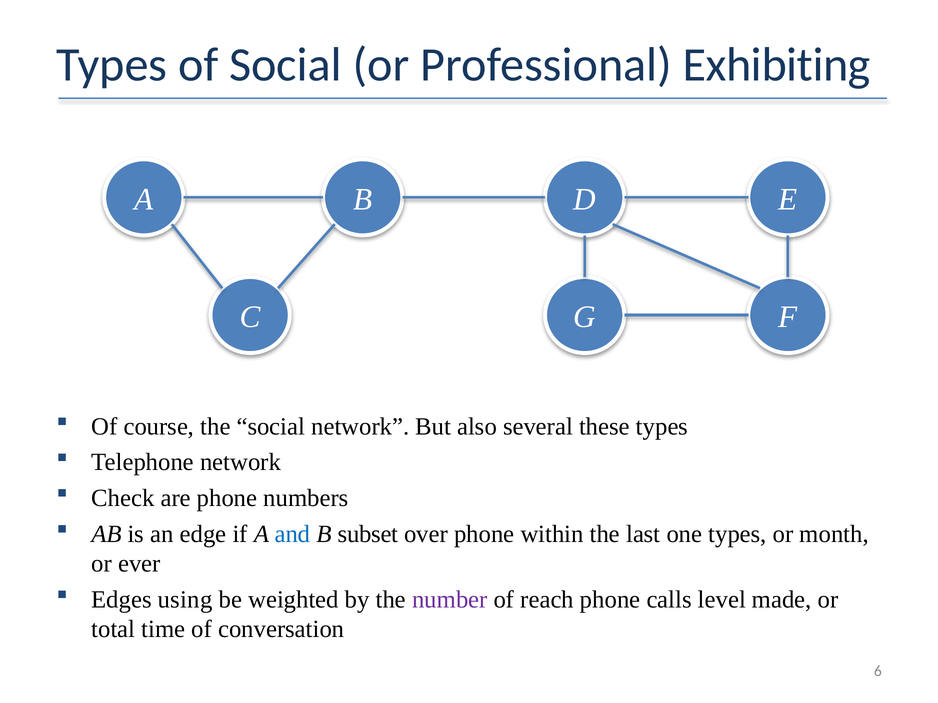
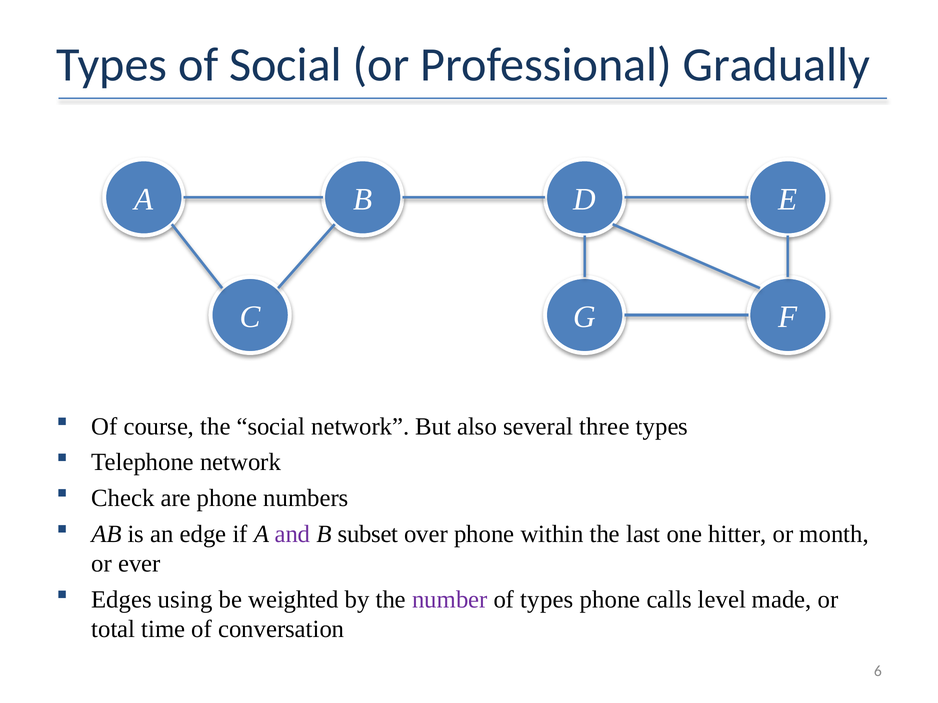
Exhibiting: Exhibiting -> Gradually (776, 65)
these: these -> three (604, 427)
and colour: blue -> purple (293, 534)
one types: types -> hitter (737, 534)
of reach: reach -> types (547, 600)
